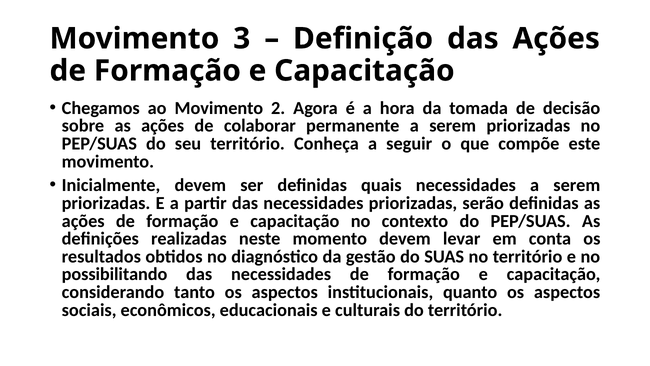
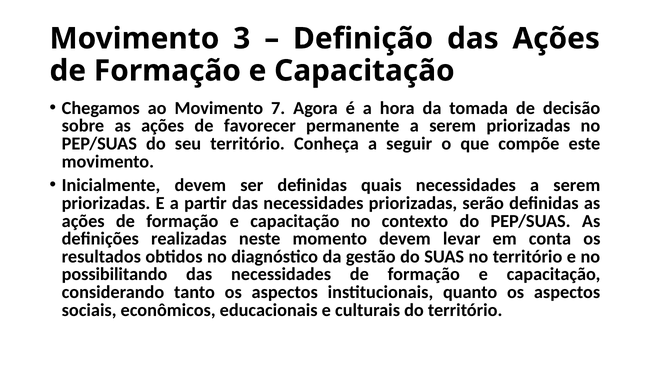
2: 2 -> 7 (278, 108)
colaborar: colaborar -> favorecer (260, 126)
